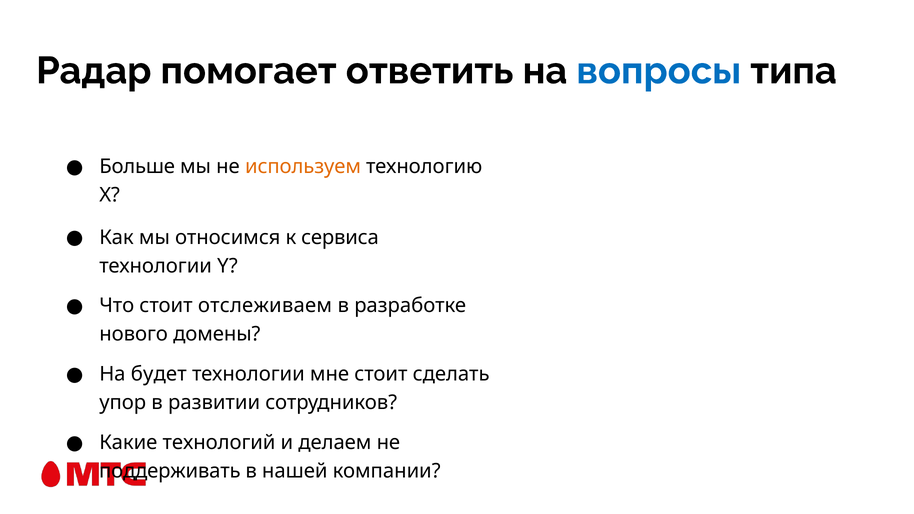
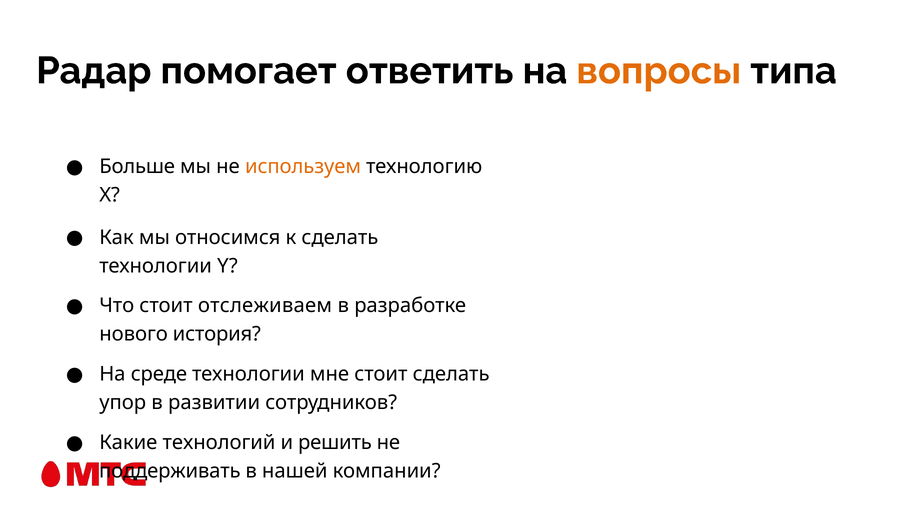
вопросы colour: blue -> orange (659, 71)
к сервиса: сервиса -> сделать (340, 237)
домены: домены -> история (217, 334)
будет: будет -> среде (159, 374)
делаем: делаем -> решить (335, 443)
